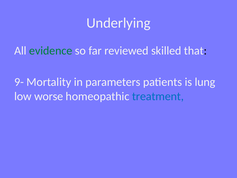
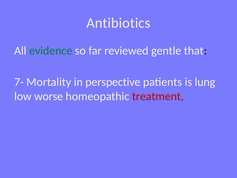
Underlying: Underlying -> Antibiotics (118, 23)
skilled: skilled -> gentle (166, 51)
9-: 9- -> 7- (19, 82)
parameters: parameters -> perspective (113, 82)
treatment colour: blue -> red (158, 96)
